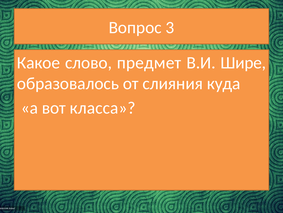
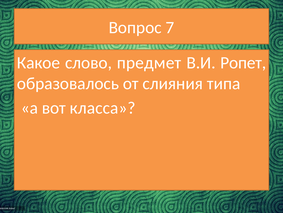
3: 3 -> 7 (170, 27)
Шире: Шире -> Ропет (243, 63)
куда: куда -> типа (224, 83)
